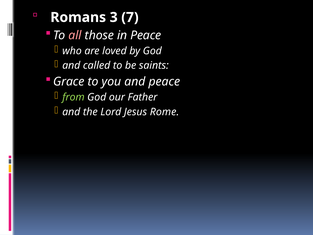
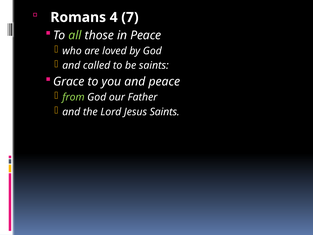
3: 3 -> 4 (114, 17)
all colour: pink -> light green (75, 35)
Jesus Rome: Rome -> Saints (165, 112)
